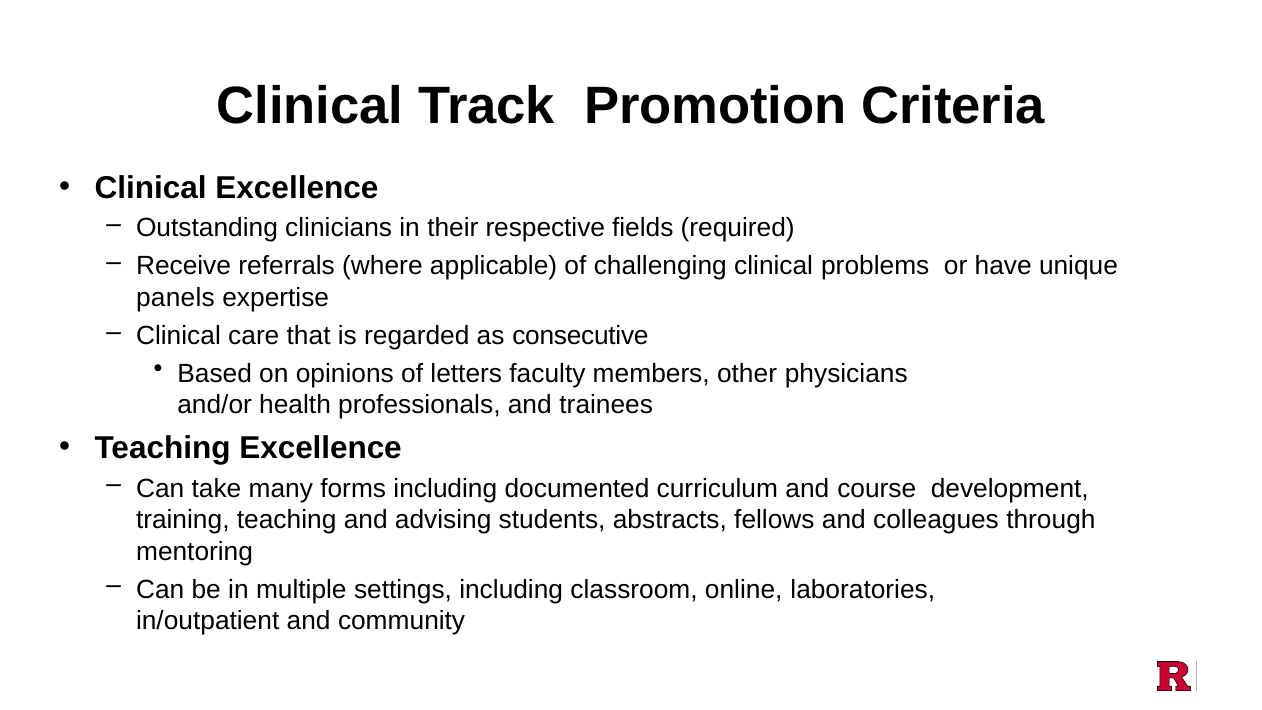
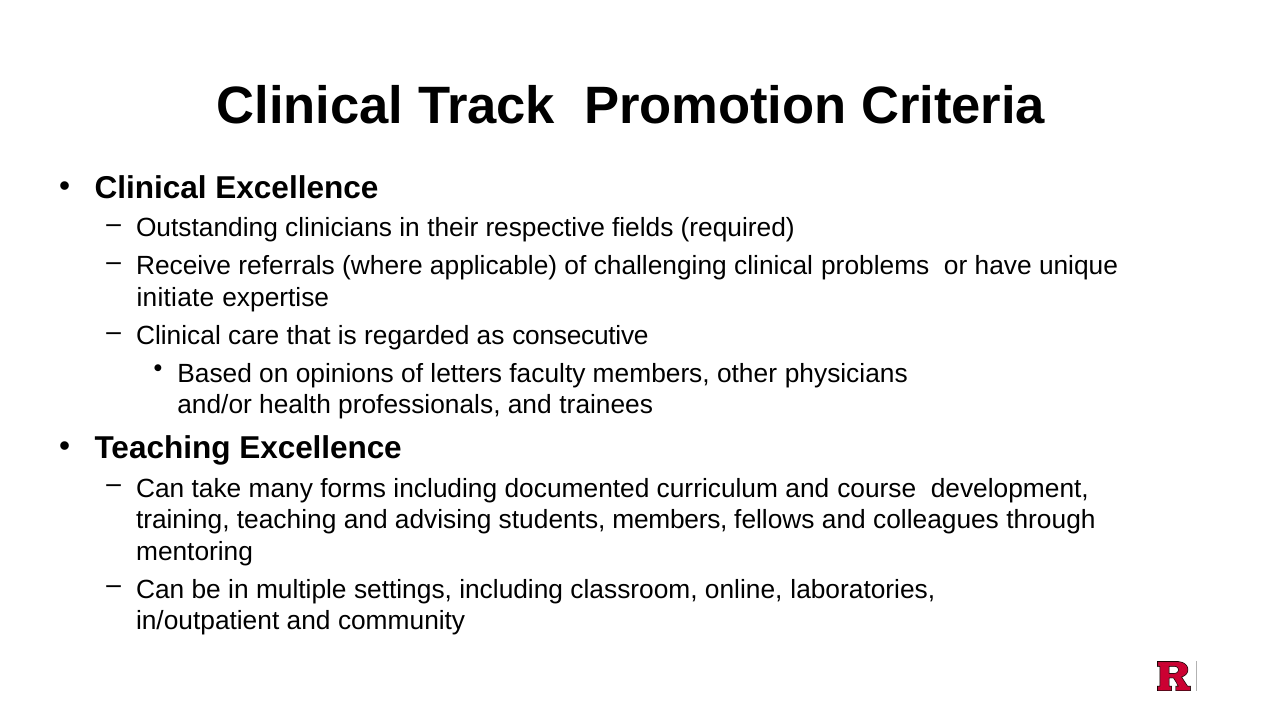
panels: panels -> initiate (175, 298)
students abstracts: abstracts -> members (670, 520)
